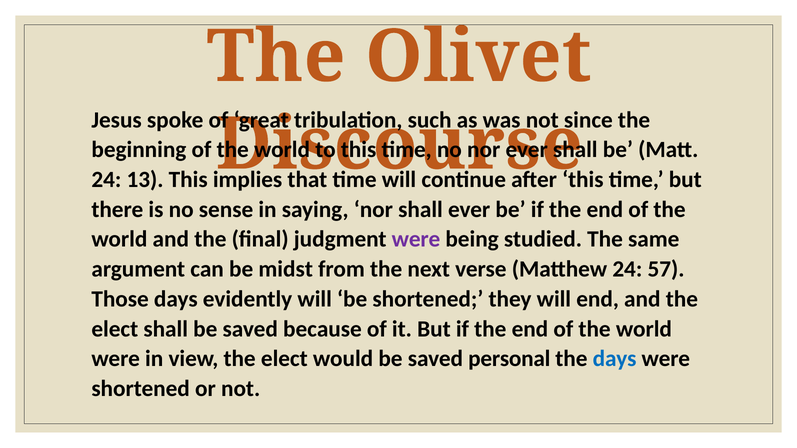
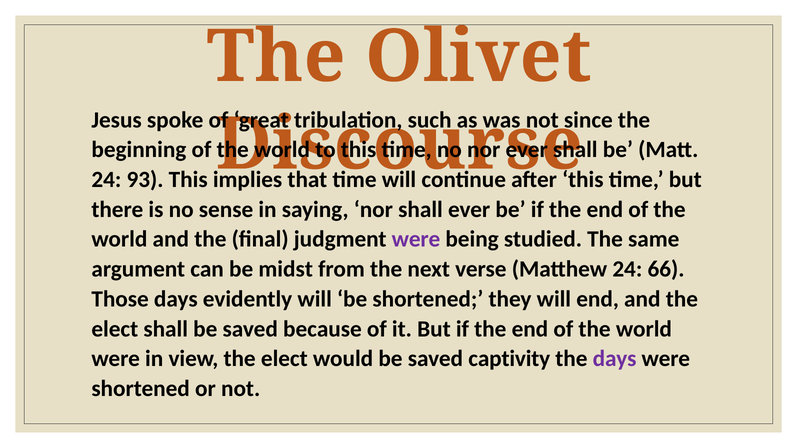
13: 13 -> 93 (145, 180)
57: 57 -> 66 (666, 269)
personal: personal -> captivity (509, 359)
days colour: blue -> purple (615, 359)
